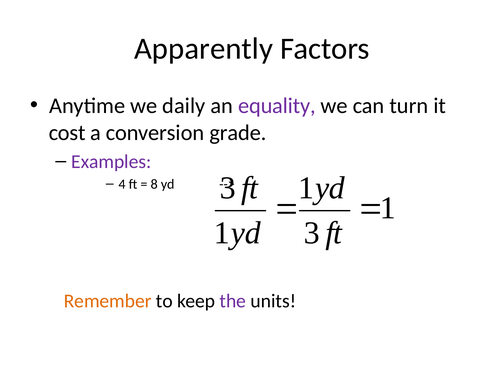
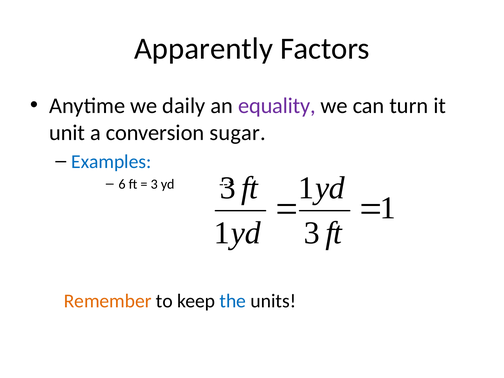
cost: cost -> unit (67, 133)
grade: grade -> sugar (238, 133)
Examples colour: purple -> blue (111, 162)
4: 4 -> 6 (122, 184)
8: 8 -> 3 (154, 184)
the colour: purple -> blue (233, 301)
